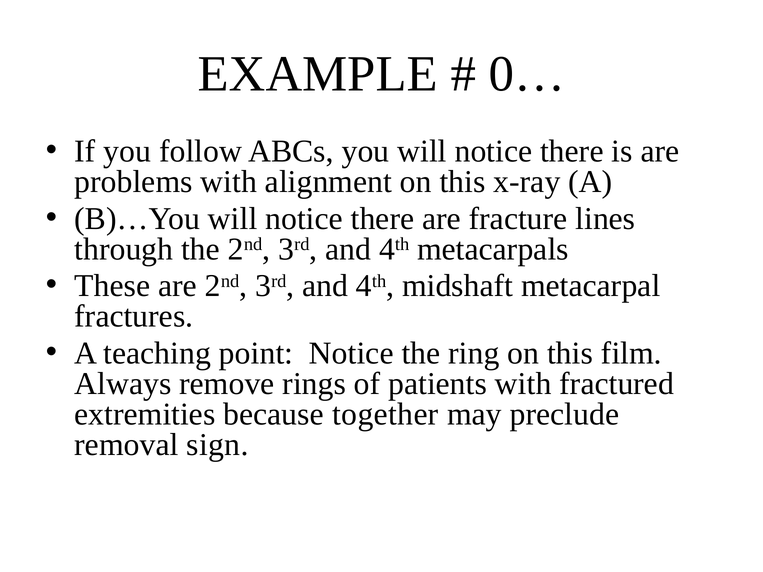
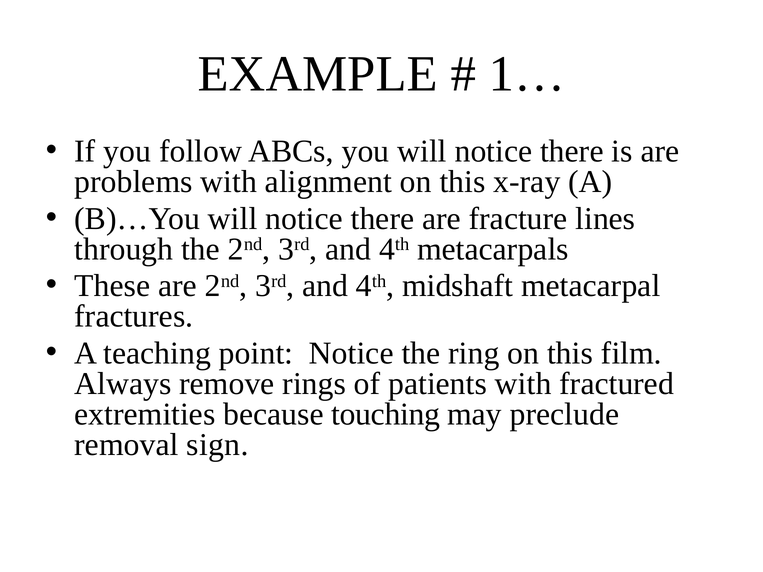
0…: 0… -> 1… (527, 74)
together: together -> touching (386, 415)
